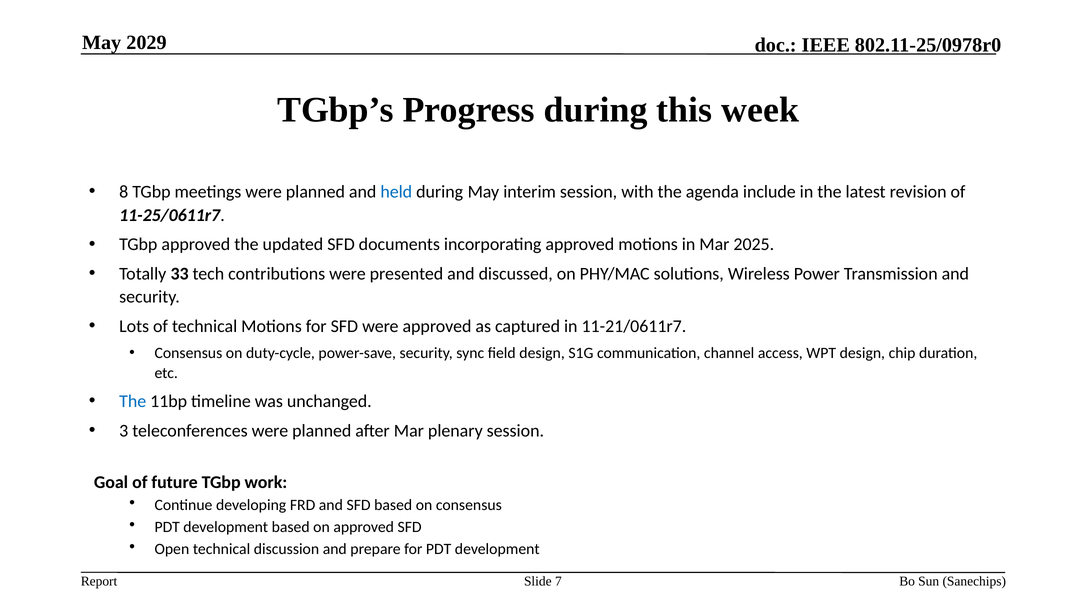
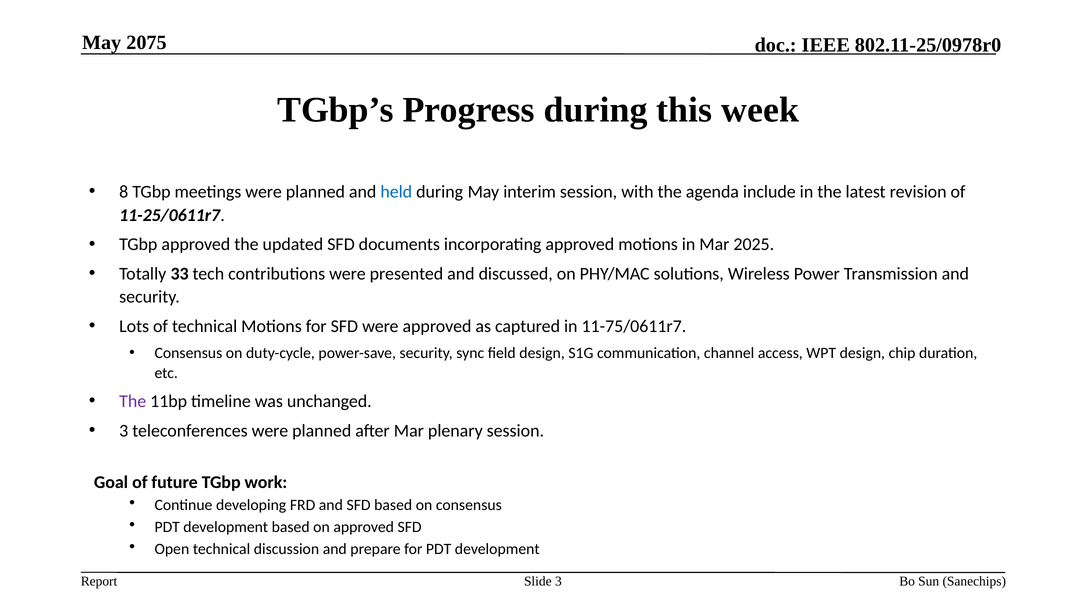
2029: 2029 -> 2075 (146, 43)
11-21/0611r7: 11-21/0611r7 -> 11-75/0611r7 (634, 326)
The colour: blue -> purple (133, 401)
Slide 7: 7 -> 3 (558, 581)
